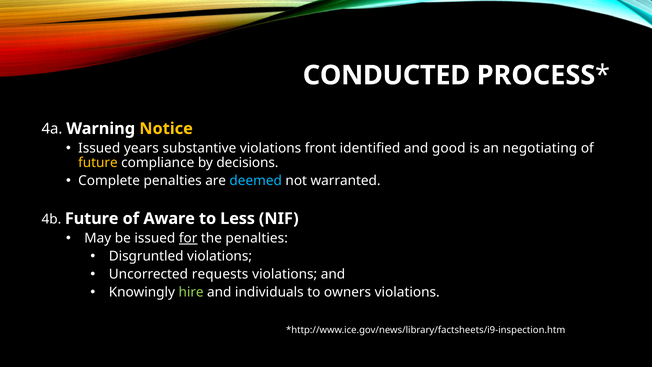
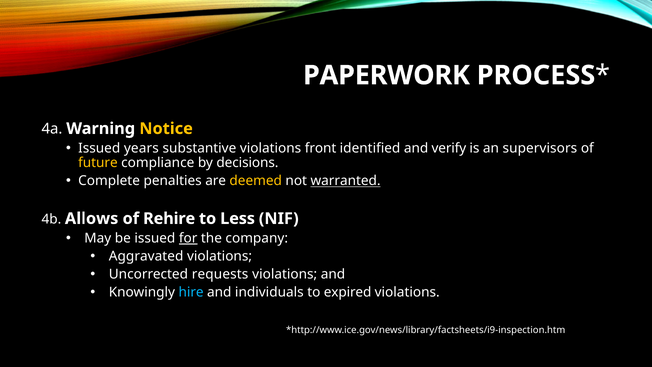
CONDUCTED: CONDUCTED -> PAPERWORK (386, 75)
good: good -> verify (449, 148)
negotiating: negotiating -> supervisors (540, 148)
deemed colour: light blue -> yellow (256, 181)
warranted underline: none -> present (346, 181)
4b Future: Future -> Allows (92, 218)
Aware: Aware -> Rehire (169, 218)
the penalties: penalties -> company (257, 238)
Disgruntled: Disgruntled -> Aggravated (146, 256)
hire colour: light green -> light blue (191, 292)
owners: owners -> expired (348, 292)
